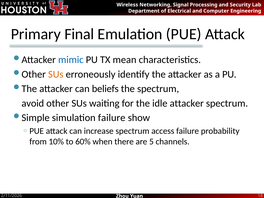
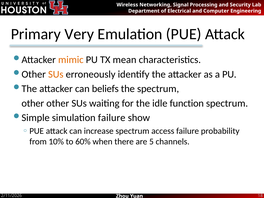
Final: Final -> Very (79, 34)
mimic colour: blue -> orange (71, 60)
avoid: avoid -> other (33, 103)
idle attacker: attacker -> function (187, 103)
